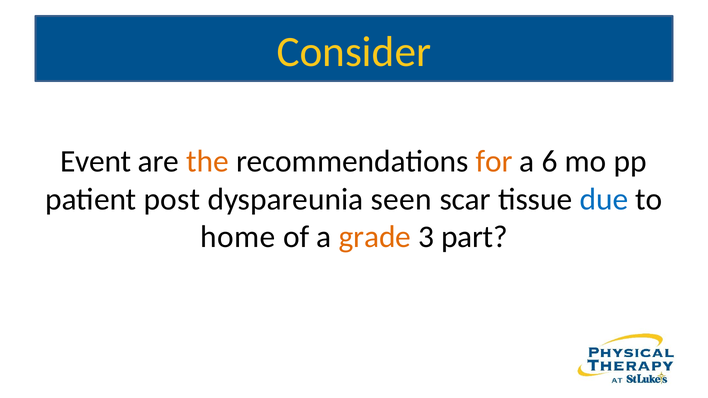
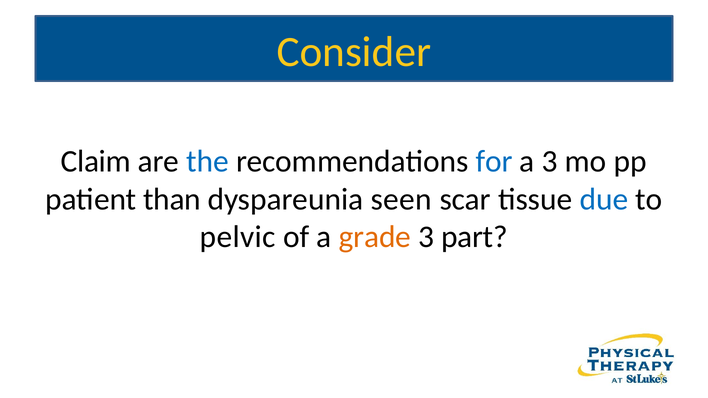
Event: Event -> Claim (96, 162)
the colour: orange -> blue (208, 162)
for colour: orange -> blue (494, 162)
a 6: 6 -> 3 (550, 162)
post: post -> than (172, 199)
home: home -> pelvic (238, 237)
